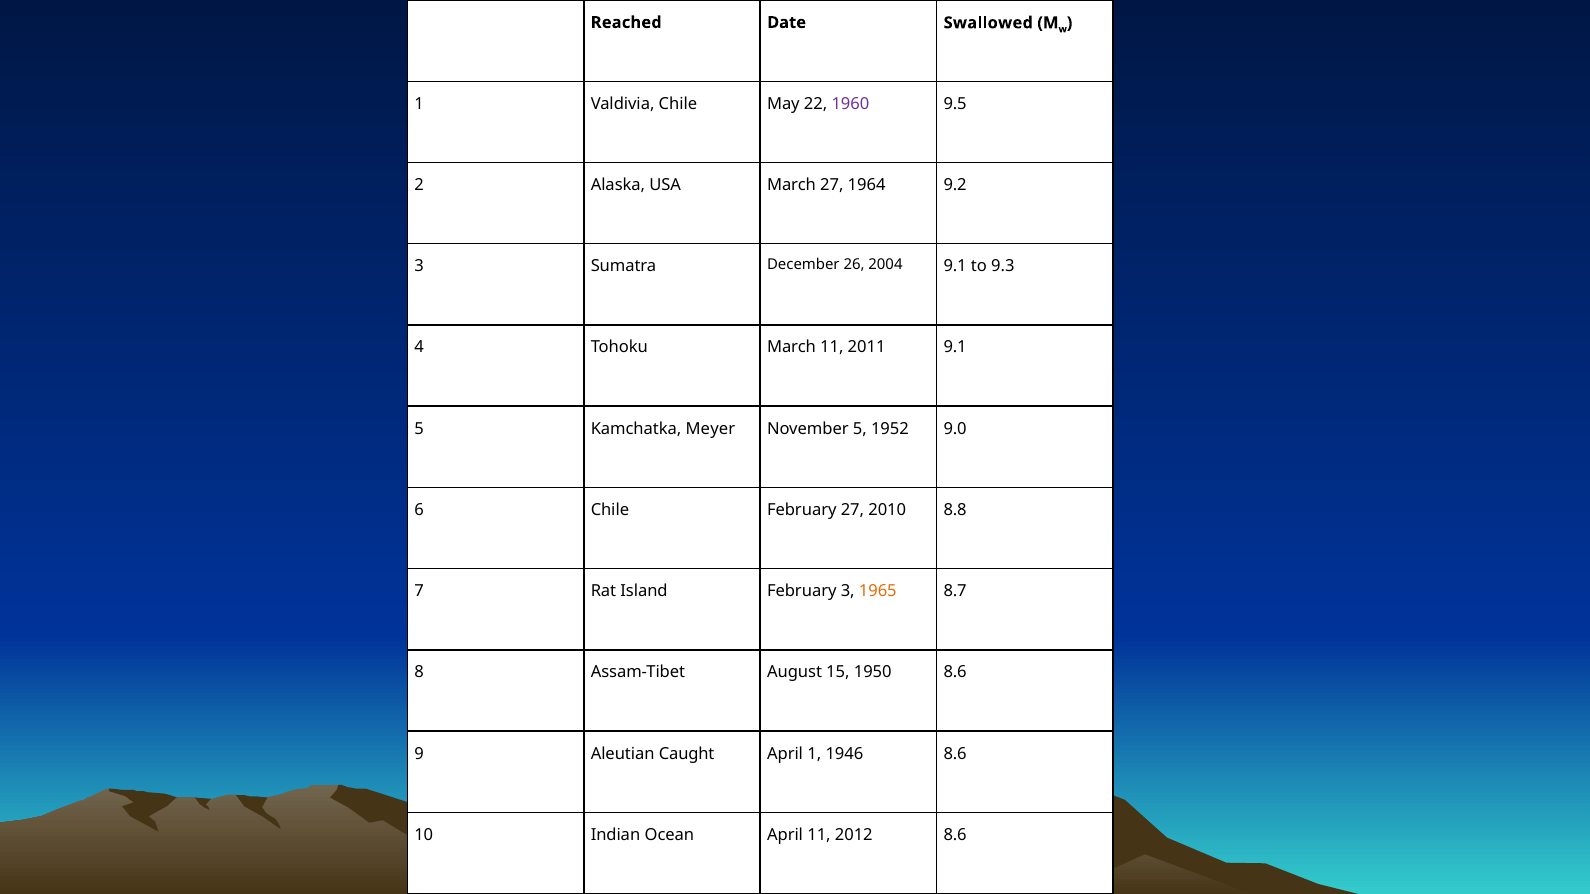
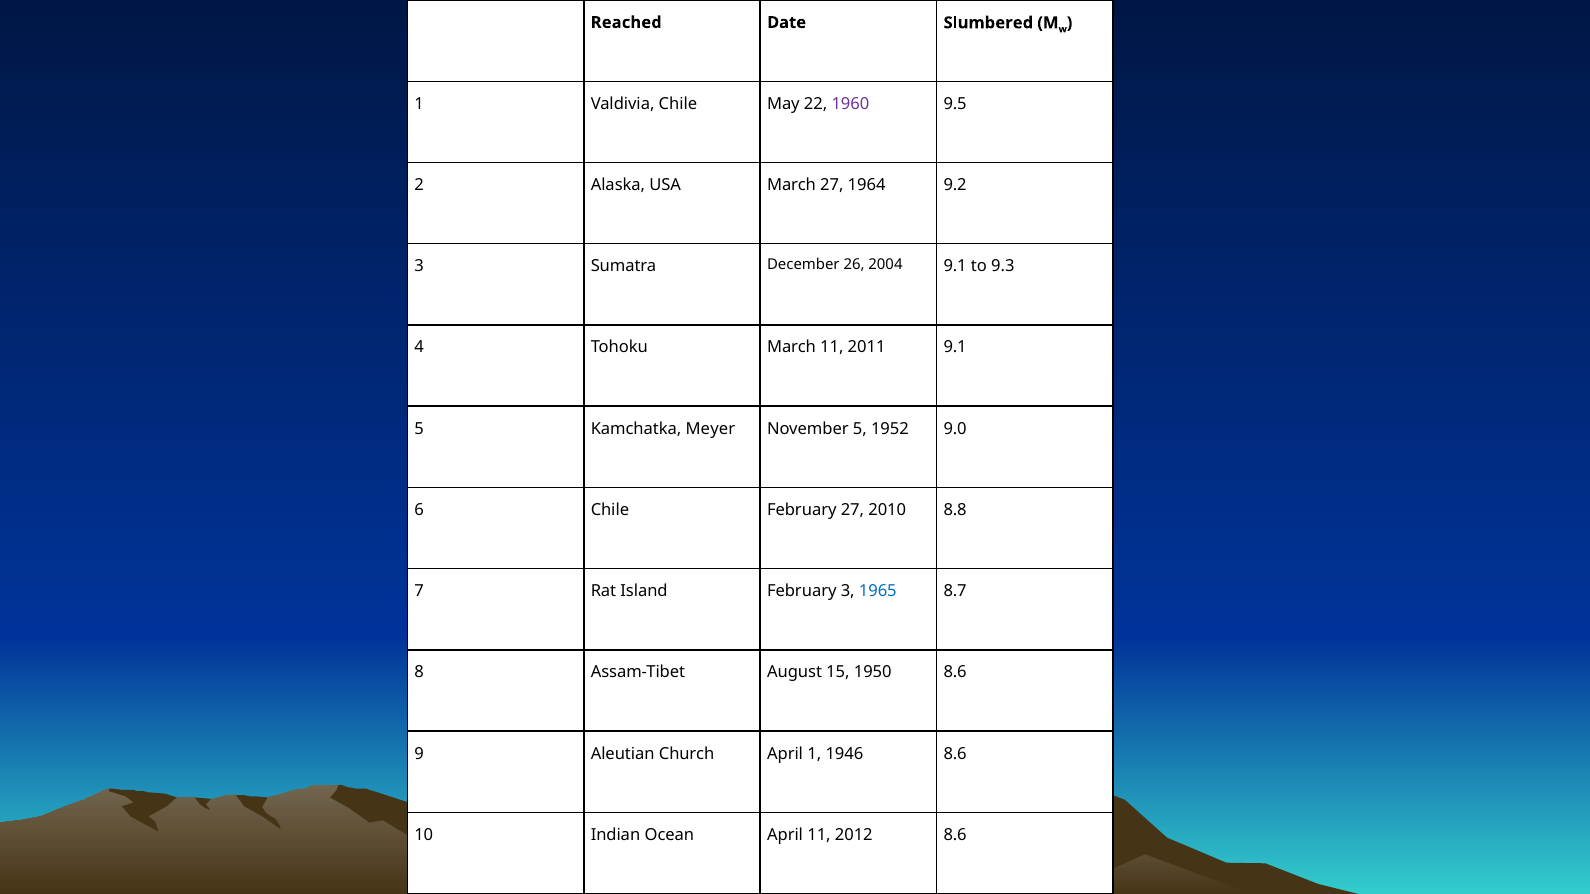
Swallowed: Swallowed -> Slumbered (988, 23)
1965 colour: orange -> blue (878, 591)
Caught: Caught -> Church (687, 754)
